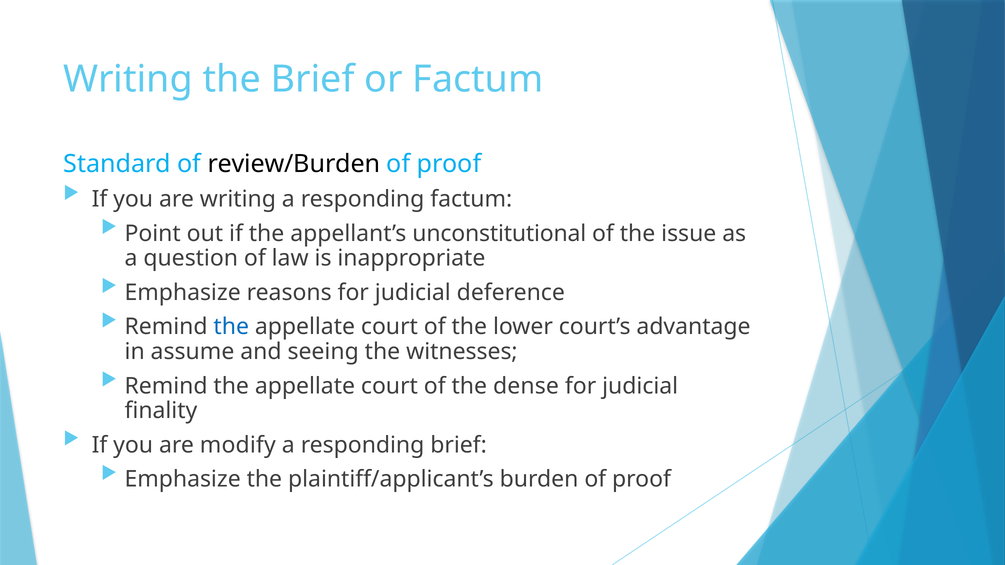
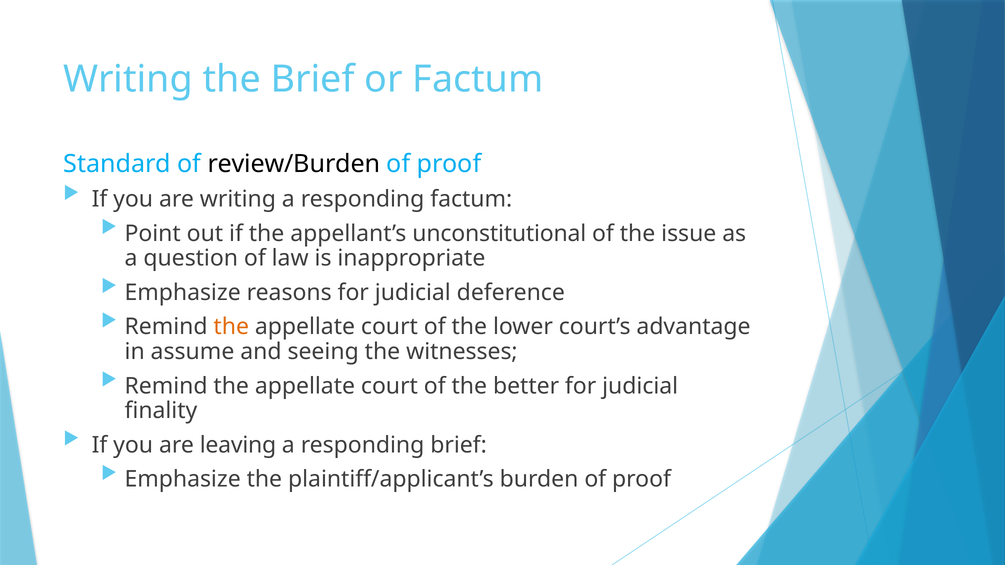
the colour: blue -> orange (231, 327)
dense: dense -> better (526, 386)
modify: modify -> leaving (238, 445)
